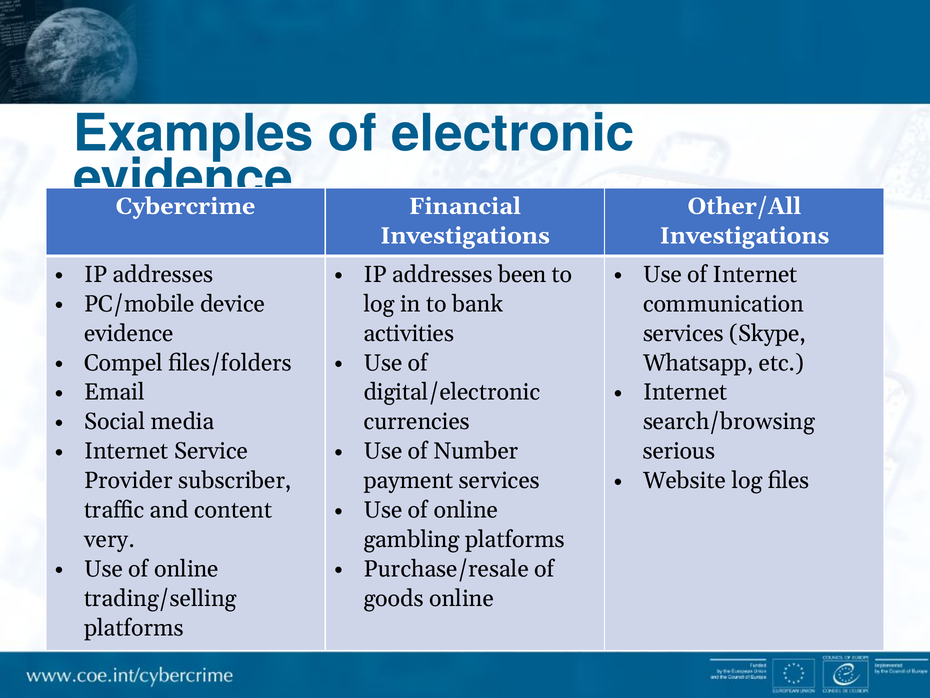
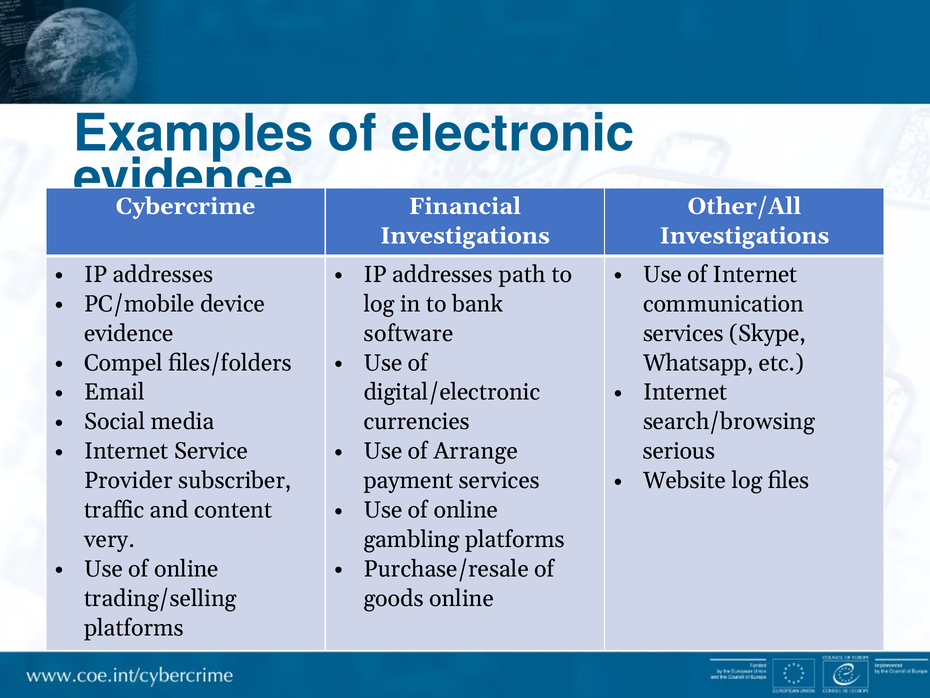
been: been -> path (522, 274)
activities: activities -> software (409, 333)
Number: Number -> Arrange (476, 451)
